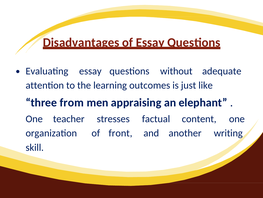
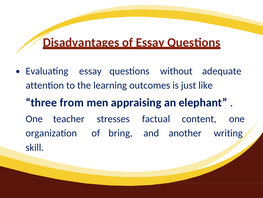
front: front -> bring (121, 133)
